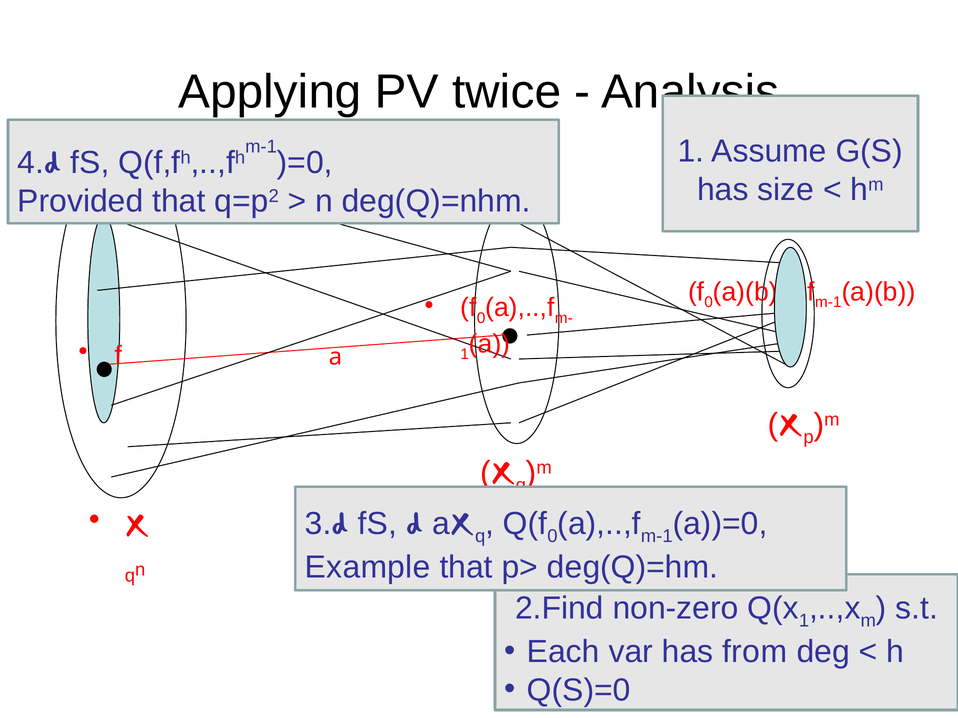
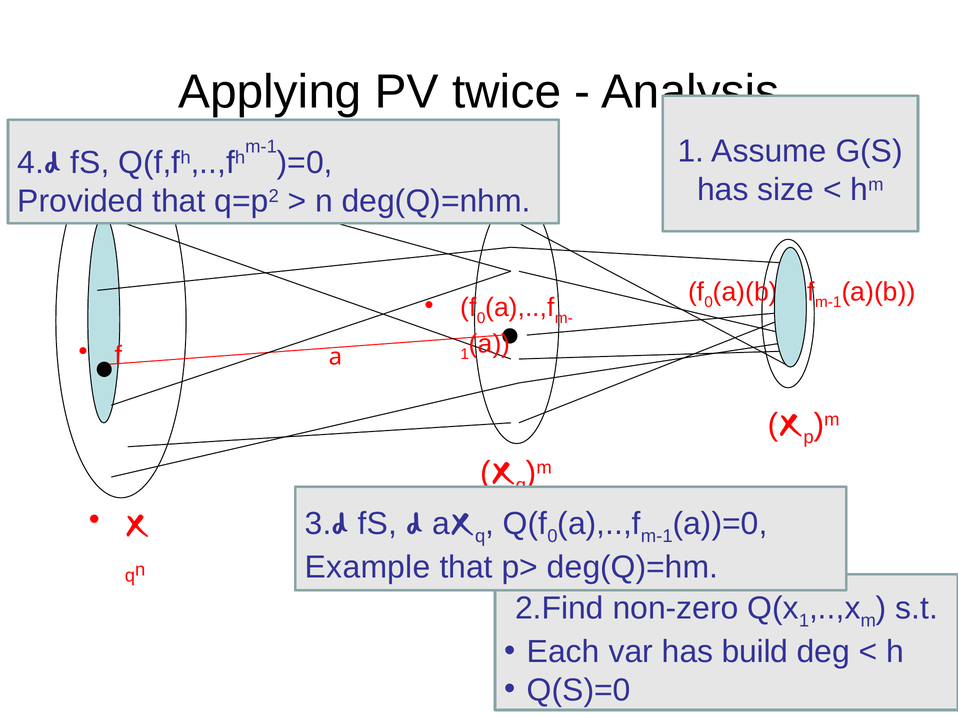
from: from -> build (755, 652)
